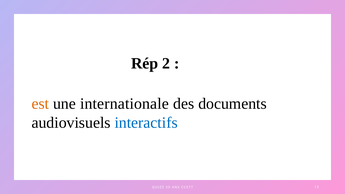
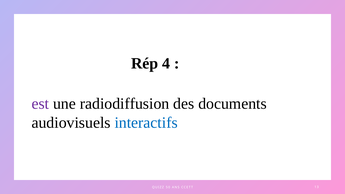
2: 2 -> 4 (166, 63)
est colour: orange -> purple (40, 104)
internationale: internationale -> radiodiffusion (125, 104)
